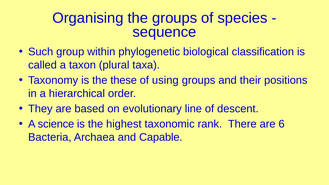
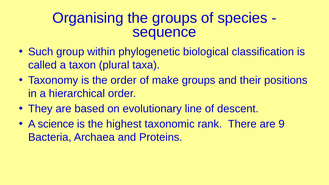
the these: these -> order (124, 80)
using: using -> make (165, 80)
6: 6 -> 9 (282, 124)
Capable: Capable -> Proteins (161, 137)
